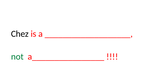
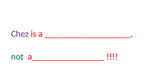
Chez colour: black -> purple (20, 34)
